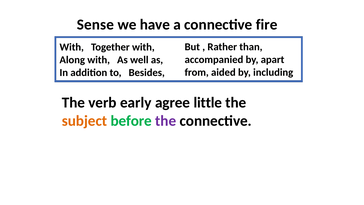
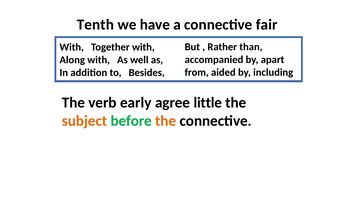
Sense: Sense -> Tenth (95, 24)
fire: fire -> fair (267, 24)
the colour: purple -> orange (166, 121)
